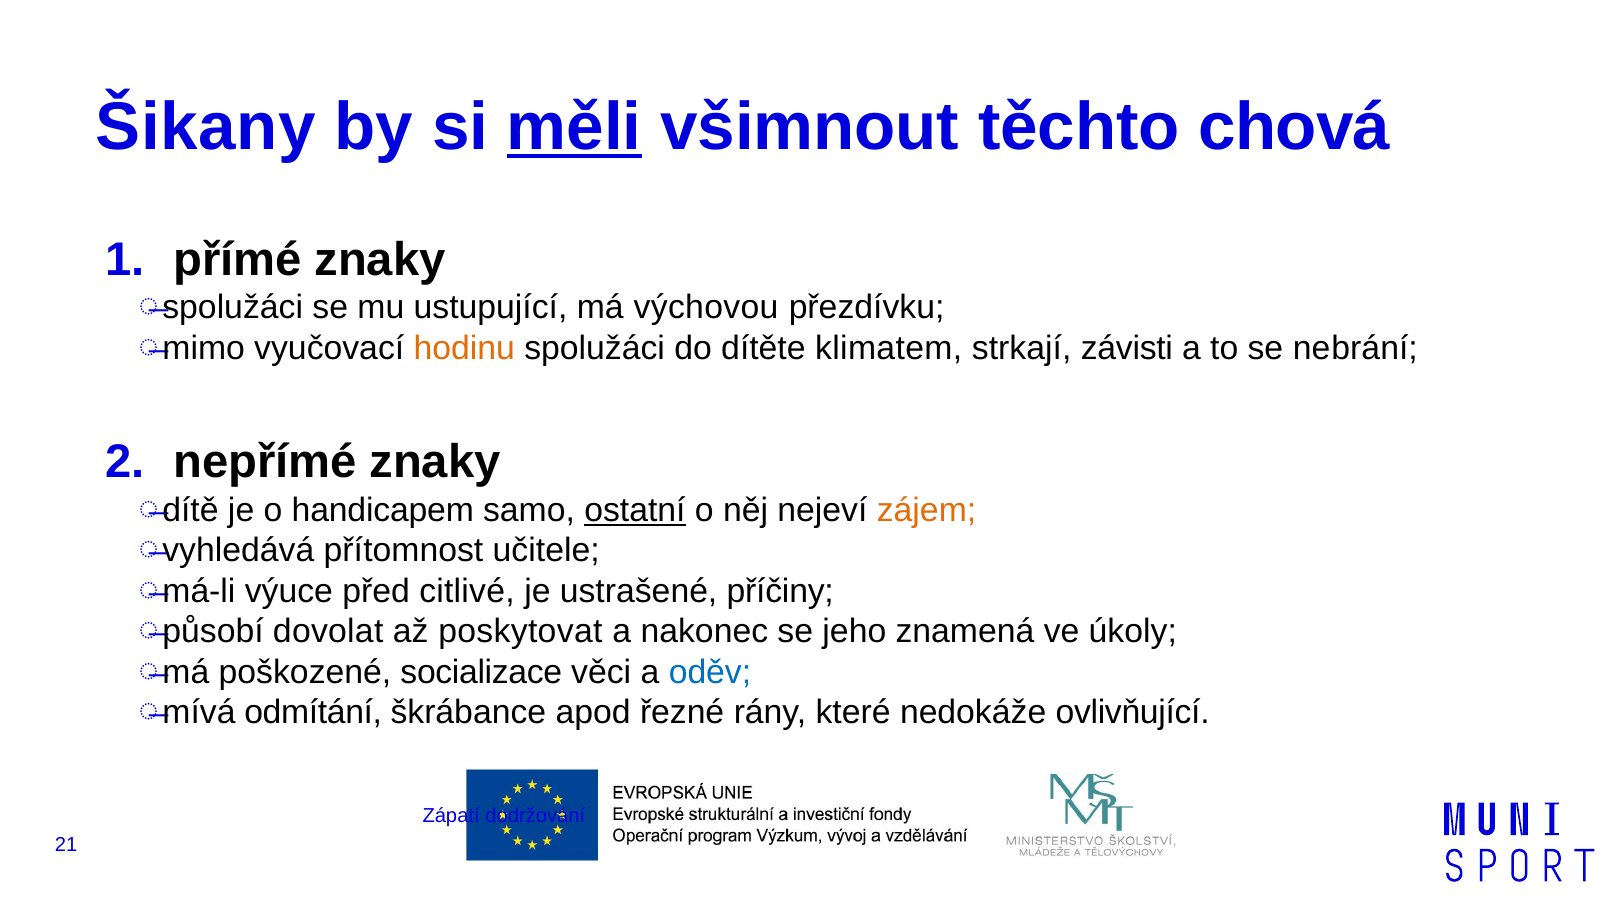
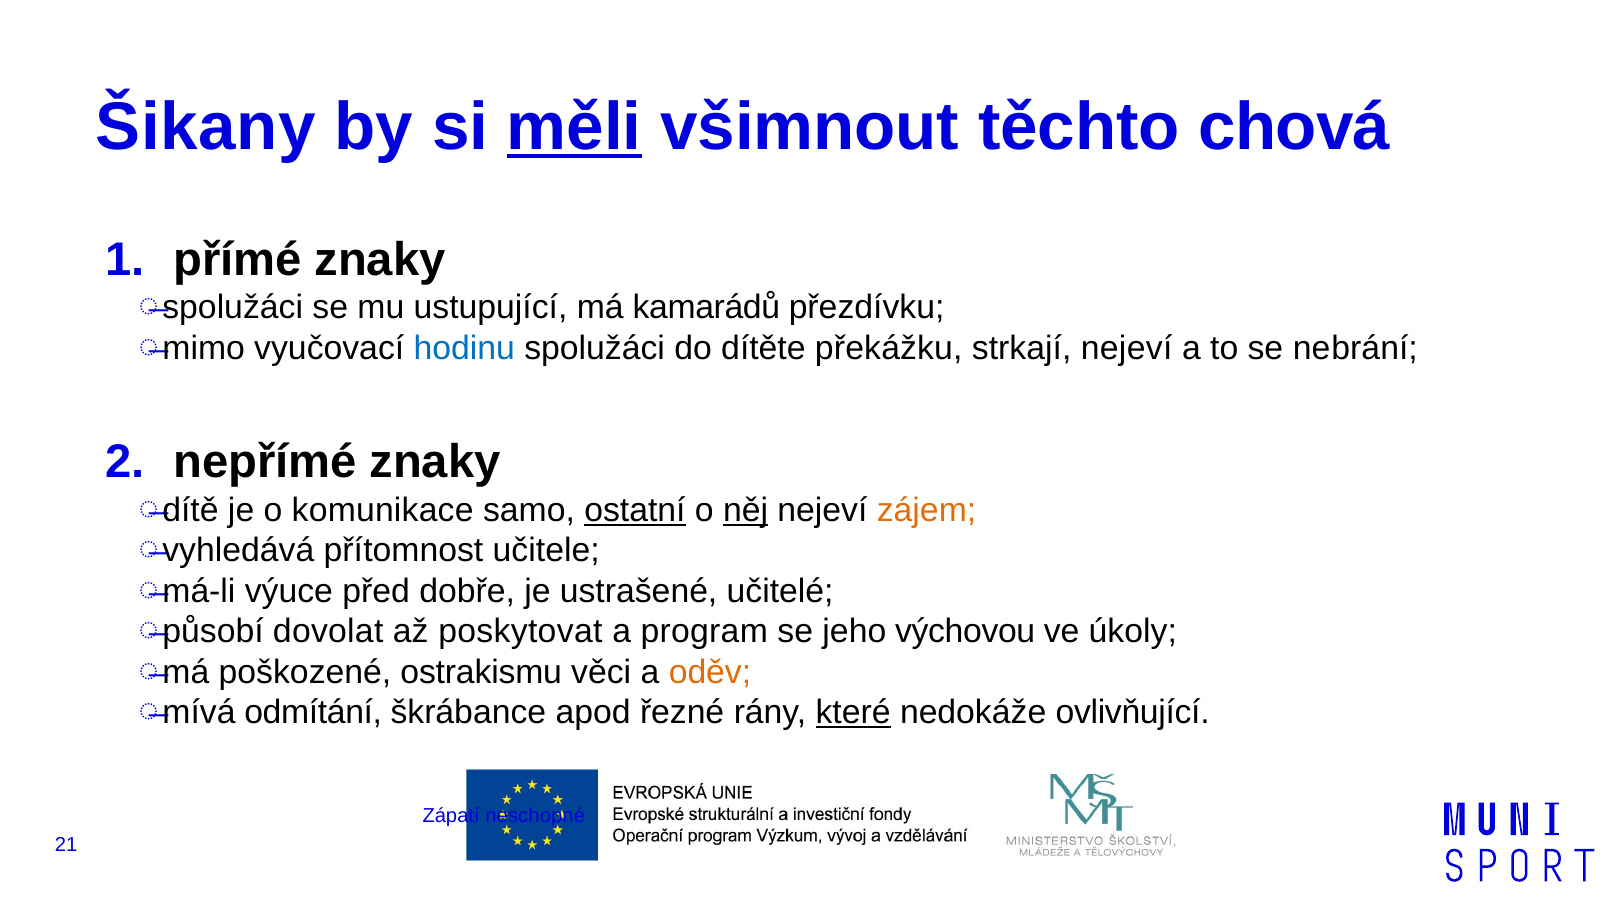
výchovou: výchovou -> kamarádů (706, 308)
hodinu colour: orange -> blue (464, 348)
klimatem: klimatem -> překážku (889, 348)
strkají závisti: závisti -> nejeví (1127, 348)
handicapem: handicapem -> komunikace (383, 510)
něj underline: none -> present (746, 510)
citlivé: citlivé -> dobře (467, 591)
příčiny: příčiny -> učitelé (780, 591)
nakonec: nakonec -> program (704, 631)
znamená: znamená -> výchovou (965, 631)
socializace: socializace -> ostrakismu (481, 672)
oděv colour: blue -> orange (710, 672)
které underline: none -> present (853, 712)
dodržování: dodržování -> neschopné (535, 816)
